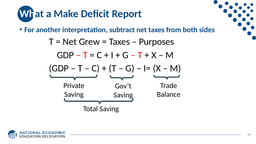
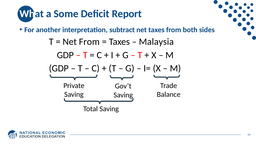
Make: Make -> Some (66, 14)
Net Grew: Grew -> From (89, 42)
Purposes: Purposes -> Malaysia (156, 42)
